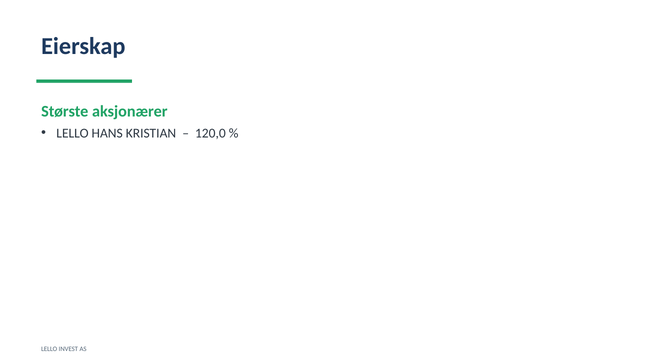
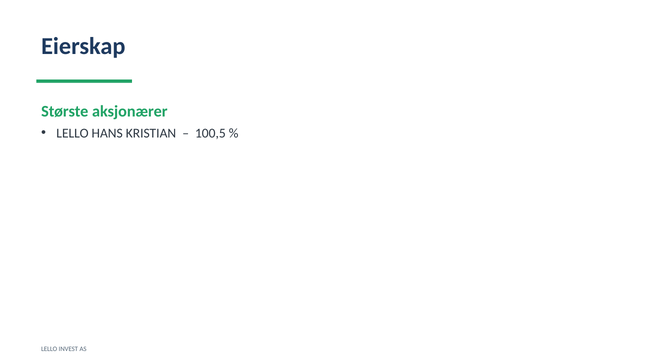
120,0: 120,0 -> 100,5 (210, 133)
